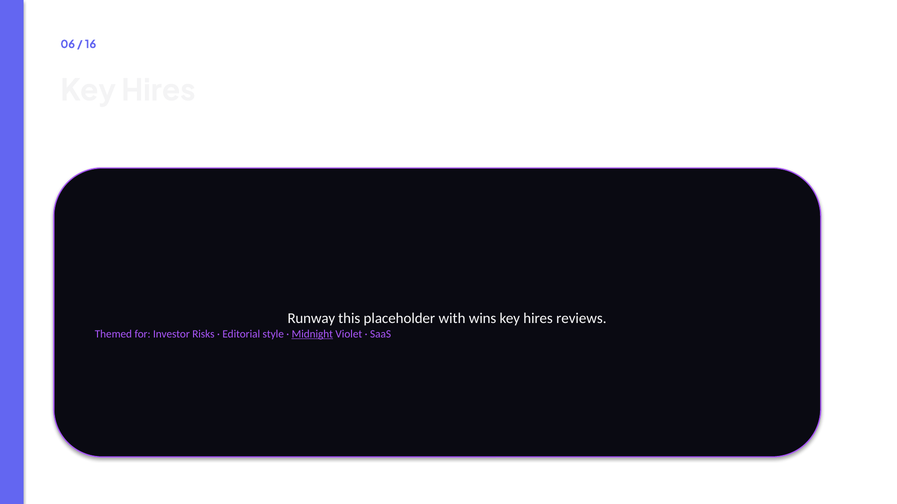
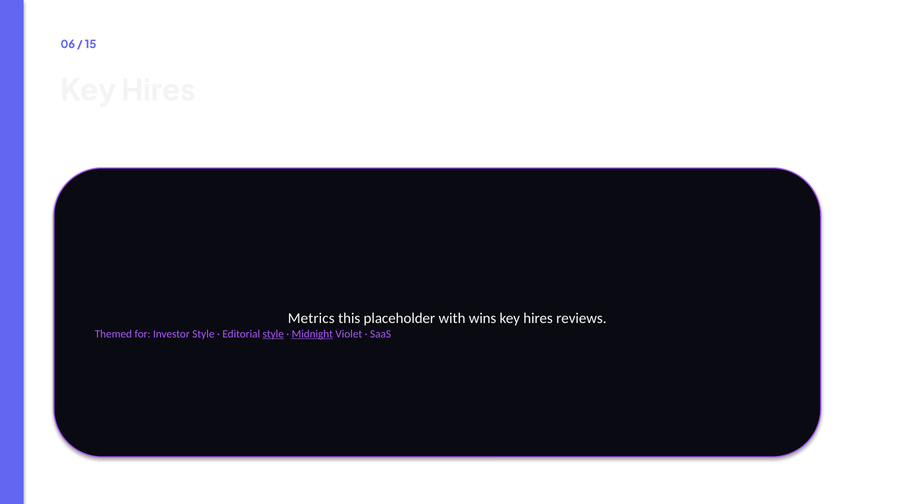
16: 16 -> 15 (91, 44)
Runway: Runway -> Metrics (311, 319)
Investor Risks: Risks -> Style (203, 334)
style underline: none -> present (273, 334)
